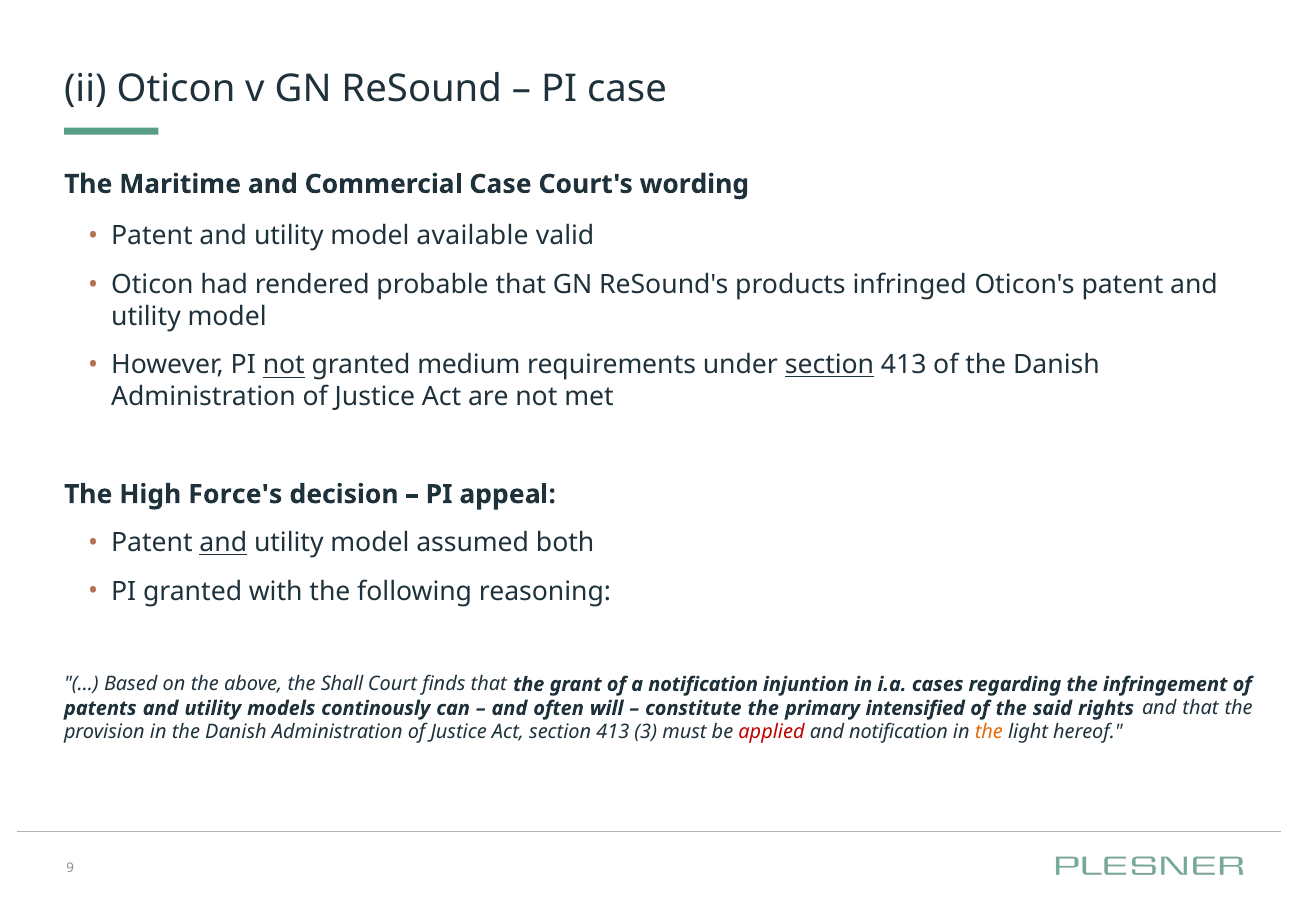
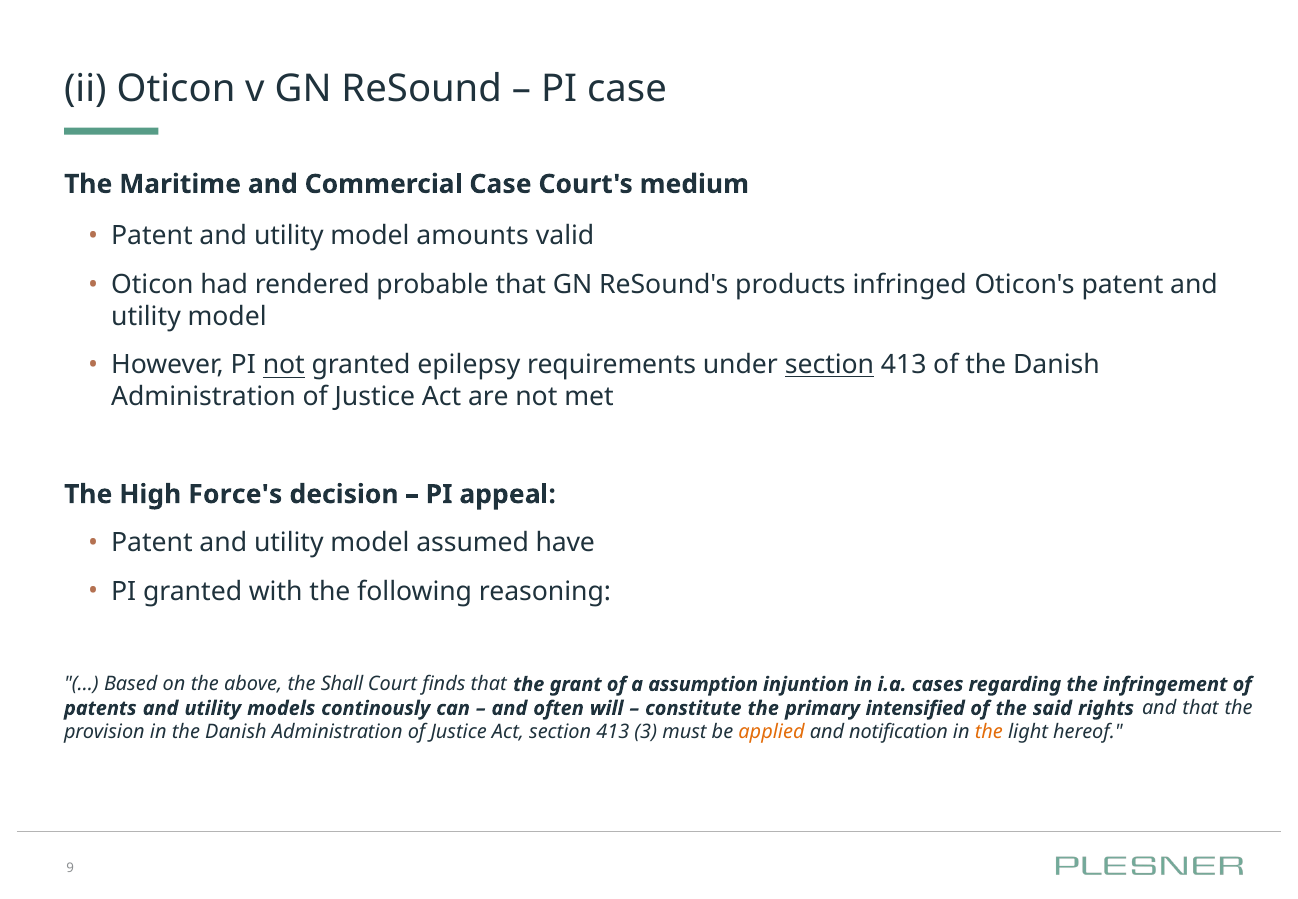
wording: wording -> medium (694, 184)
available: available -> amounts (473, 236)
medium: medium -> epilepsy (469, 365)
and underline: present -> none (223, 543)
both: both -> have (565, 543)
a notification: notification -> assumption (703, 684)
applied colour: red -> orange (771, 732)
